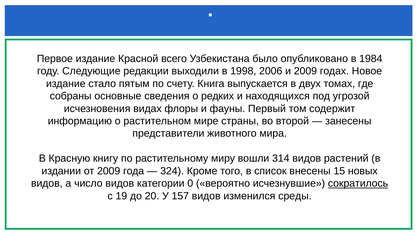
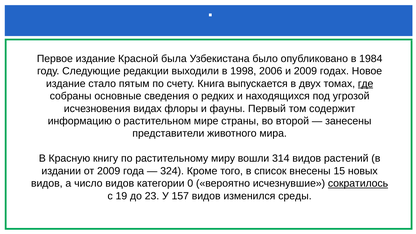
всего: всего -> была (174, 59)
где underline: none -> present (366, 84)
20: 20 -> 23 (152, 196)
